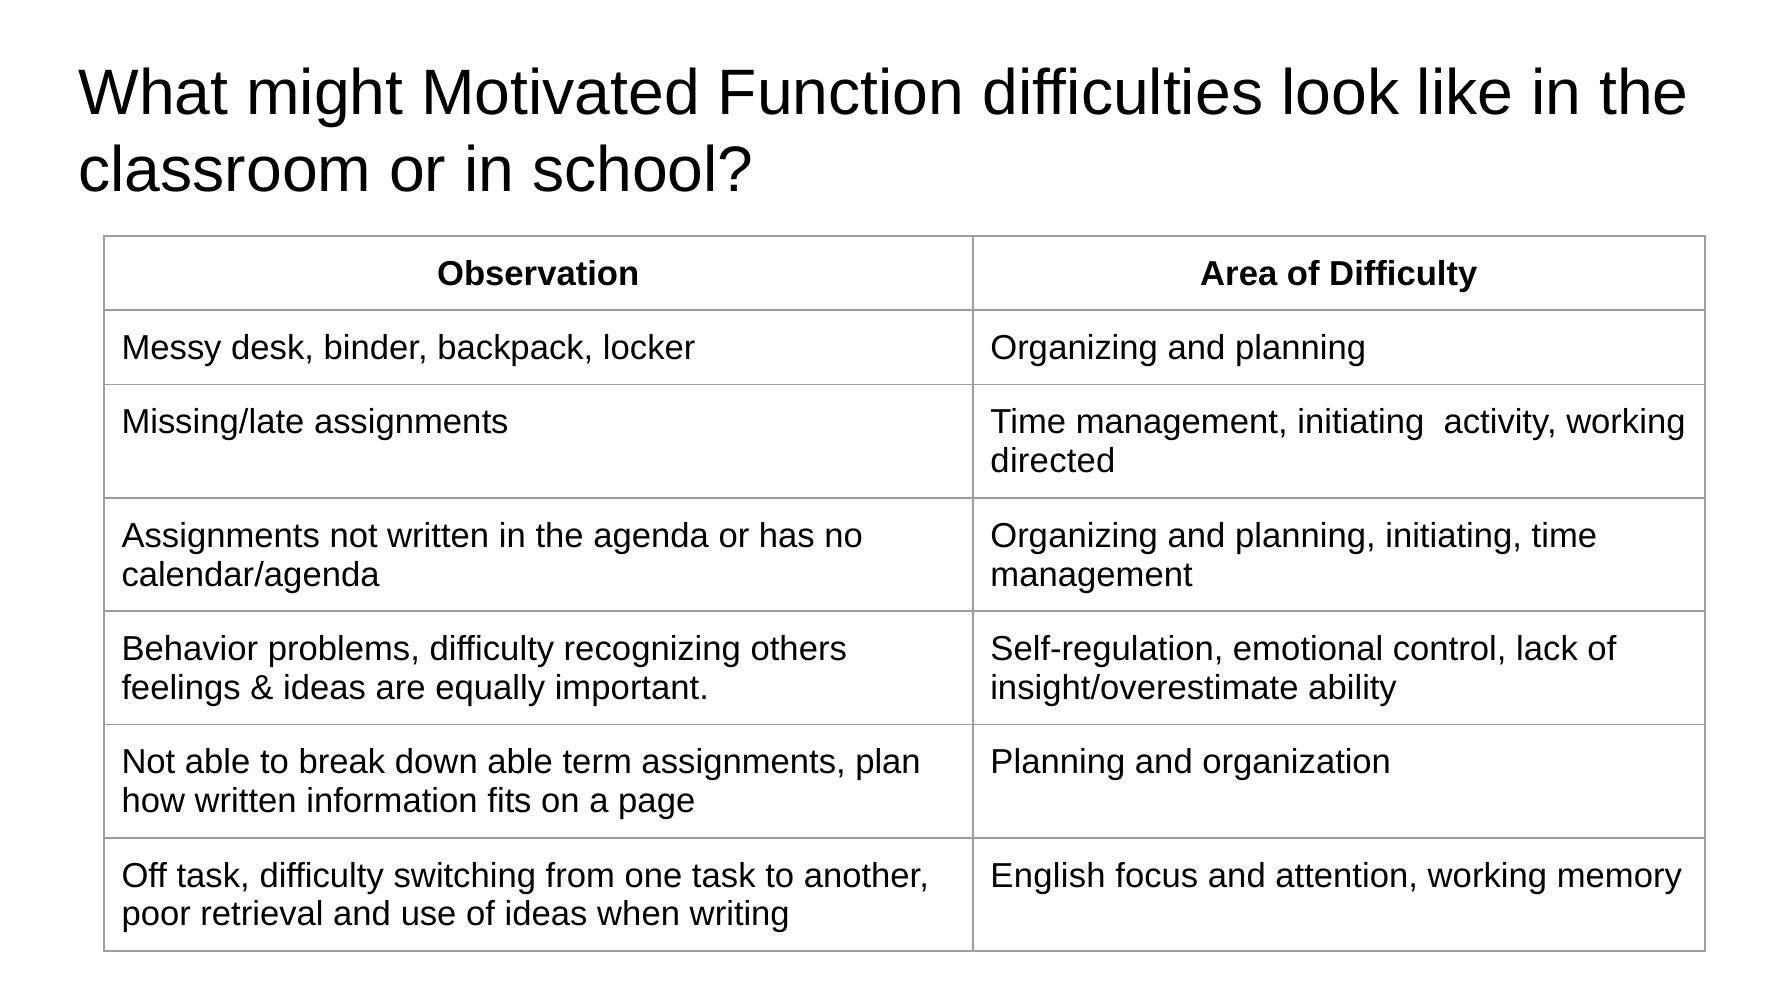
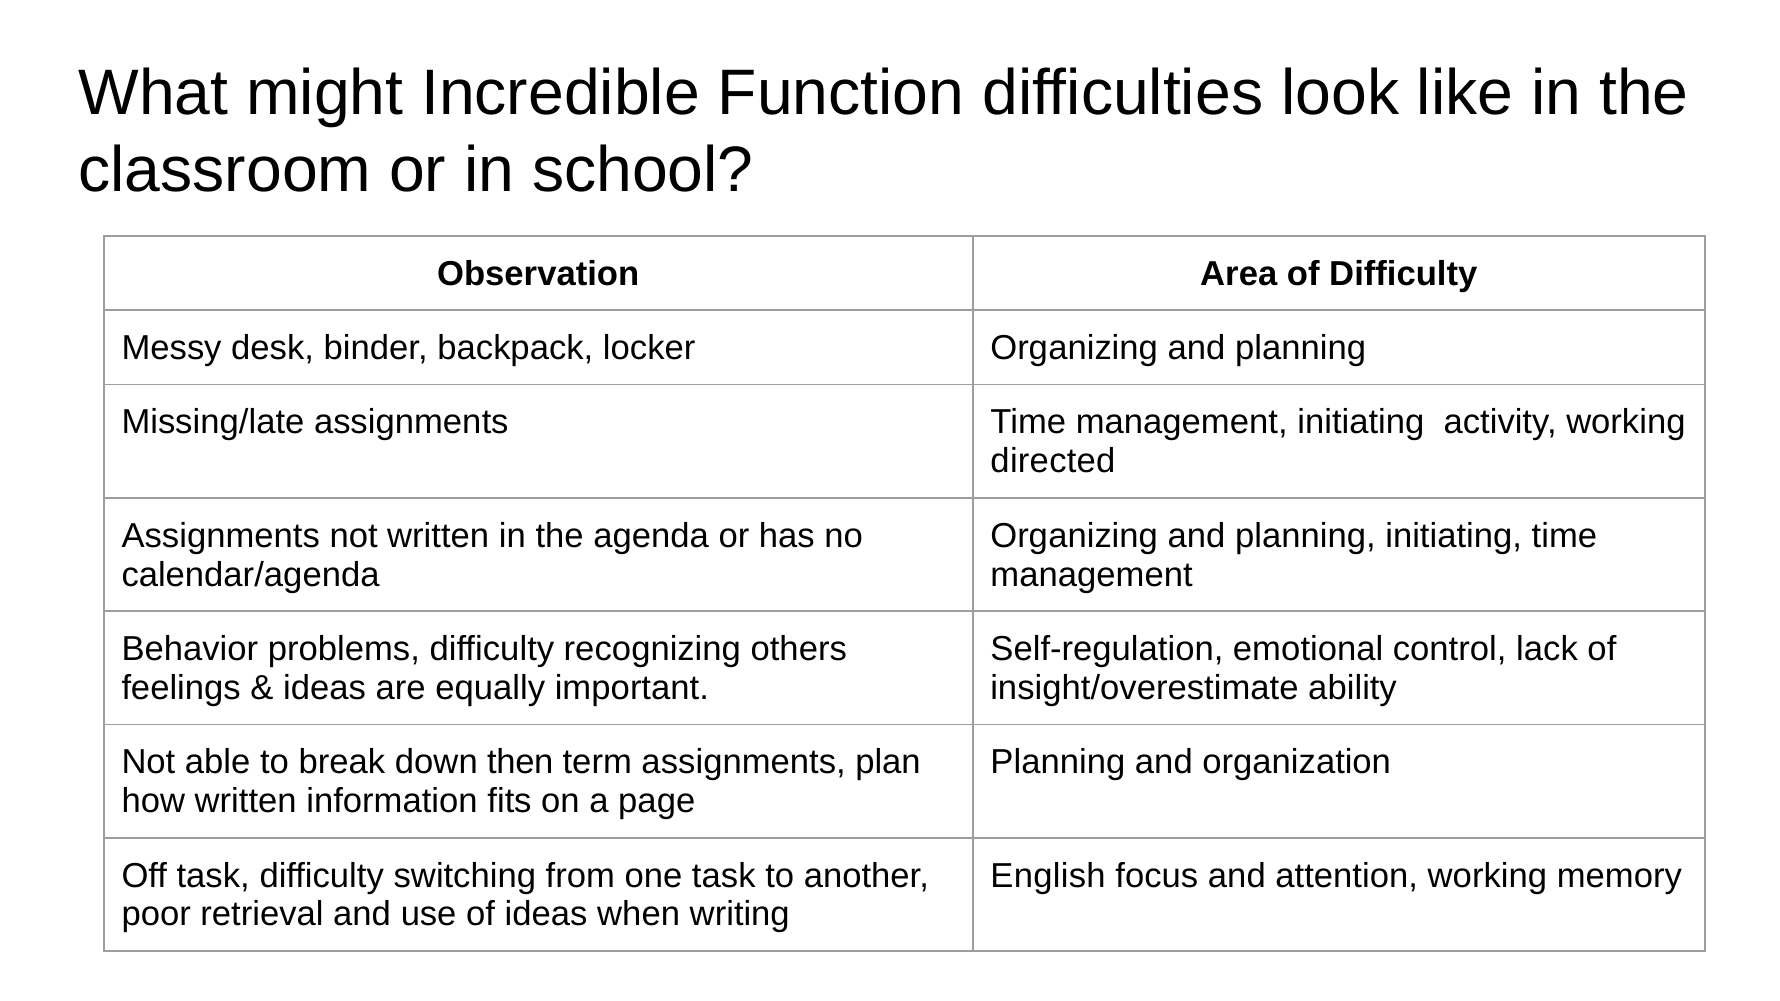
Motivated: Motivated -> Incredible (561, 94)
down able: able -> then (520, 763)
